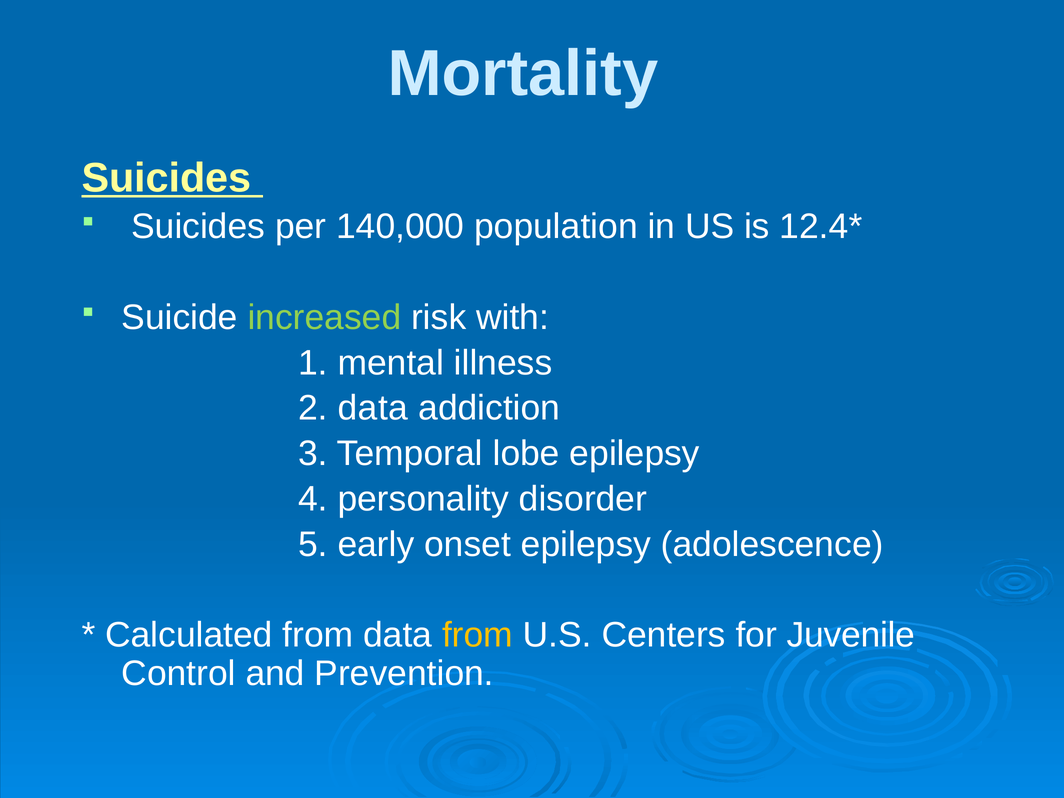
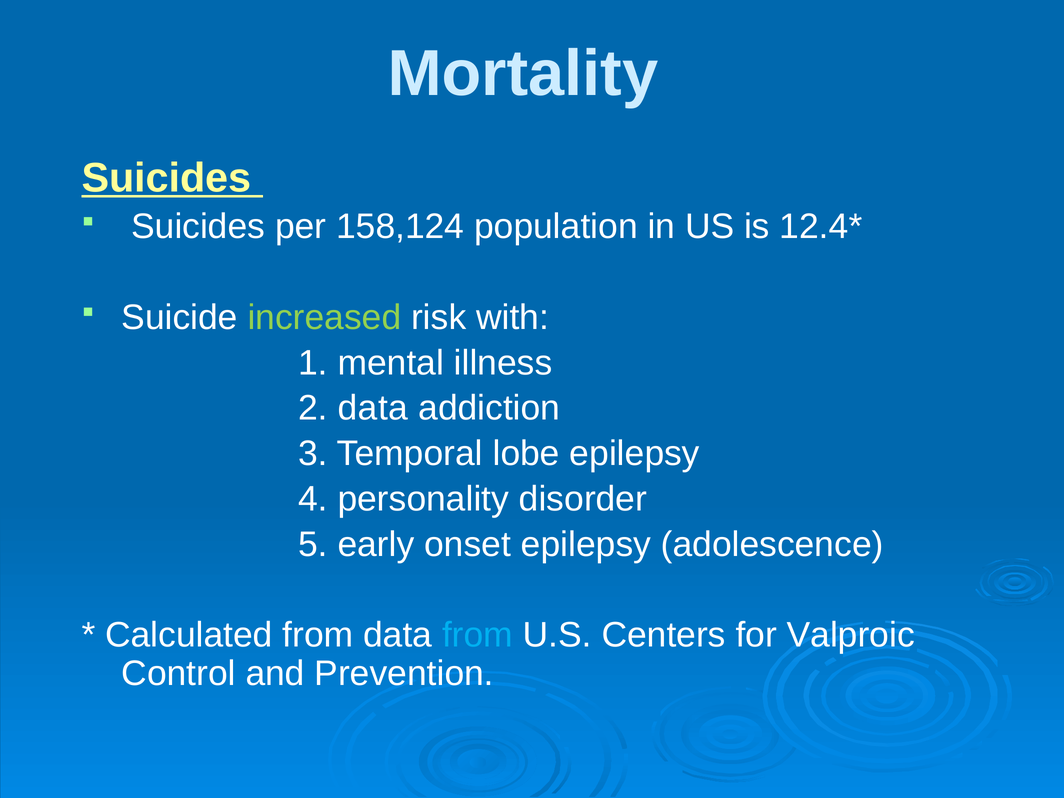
140,000: 140,000 -> 158,124 (400, 227)
from colour: yellow -> light blue (477, 635)
Juvenile: Juvenile -> Valproic (851, 635)
